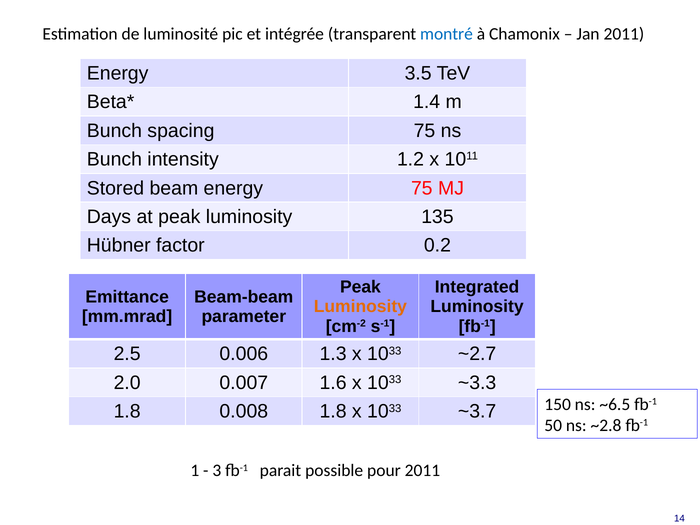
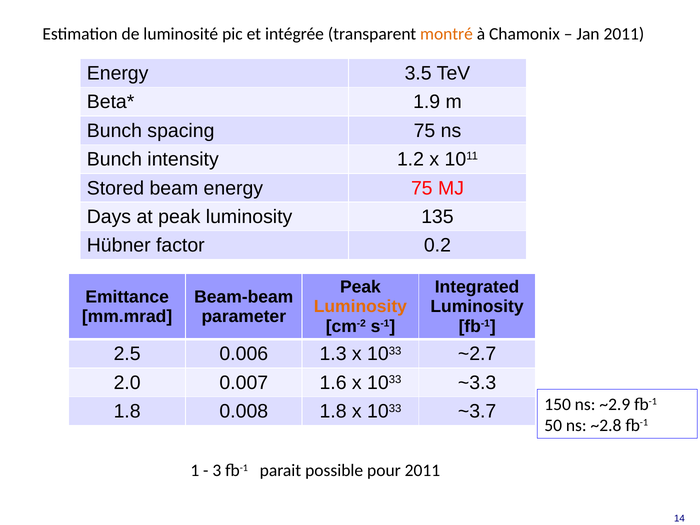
montré colour: blue -> orange (446, 34)
1.4: 1.4 -> 1.9 (427, 102)
~6.5: ~6.5 -> ~2.9 (615, 404)
